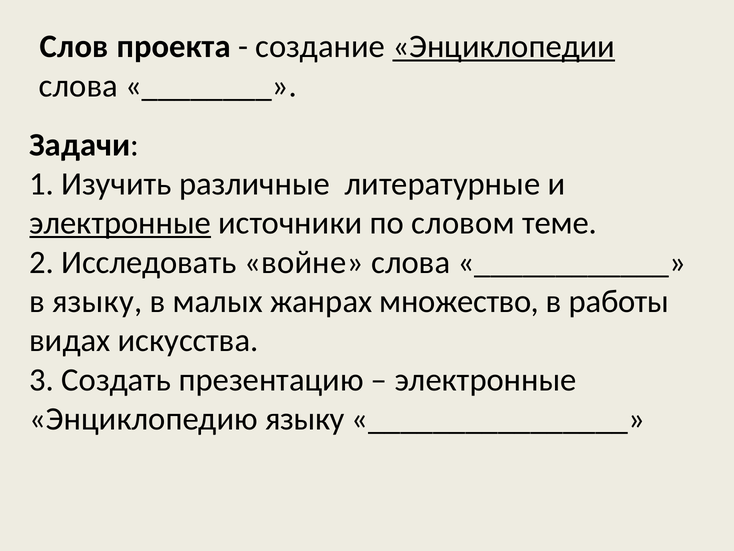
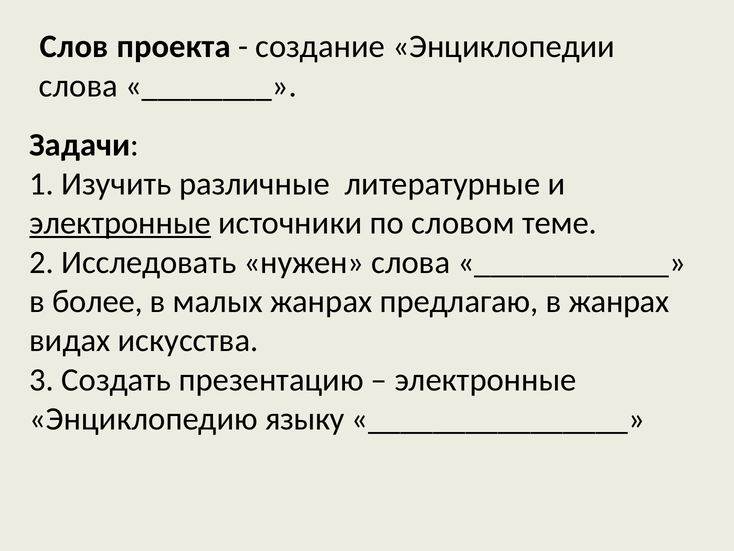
Энциклопедии underline: present -> none (504, 47)
войне: войне -> нужен (304, 262)
в языку: языку -> более (98, 301)
множество: множество -> предлагаю (459, 301)
в работы: работы -> жанрах (619, 301)
